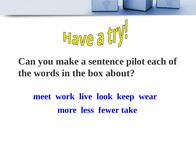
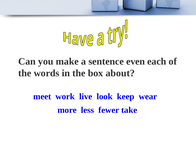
pilot: pilot -> even (136, 61)
